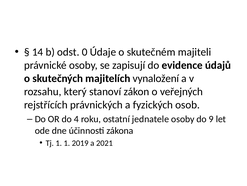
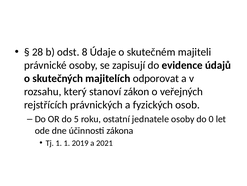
14: 14 -> 28 (38, 52)
0: 0 -> 8 (85, 52)
vynaložení: vynaložení -> odporovat (156, 78)
4: 4 -> 5 (76, 119)
9: 9 -> 0 (211, 119)
